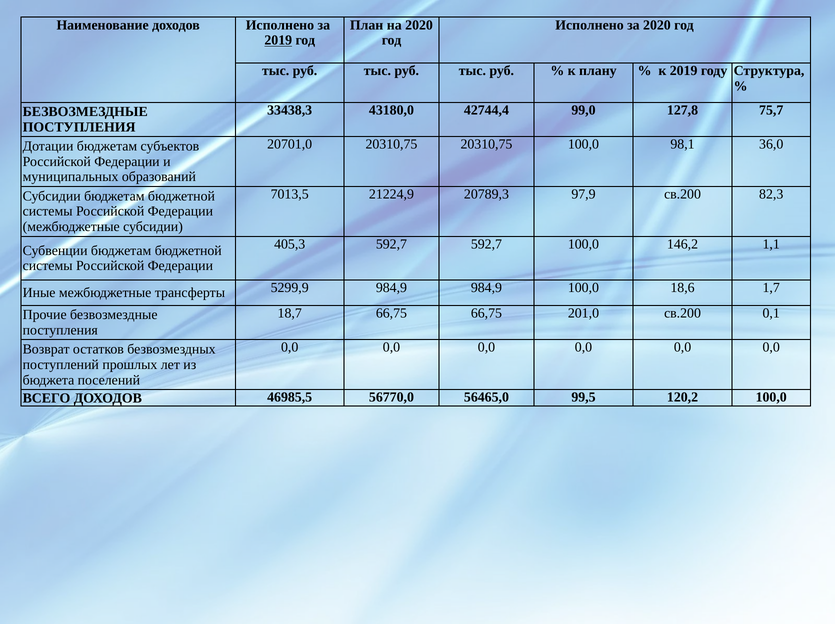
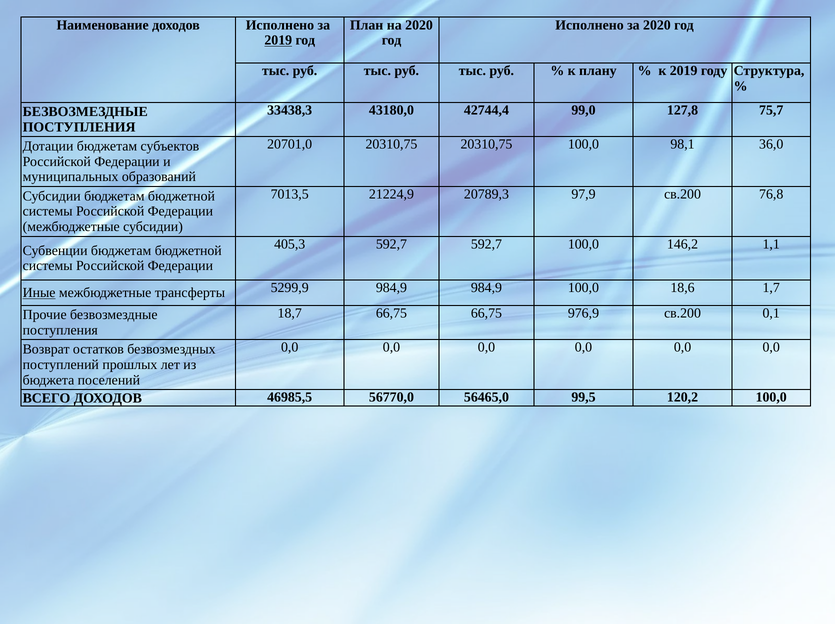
82,3: 82,3 -> 76,8 (771, 194)
Иные underline: none -> present (39, 293)
201,0: 201,0 -> 976,9 (583, 313)
